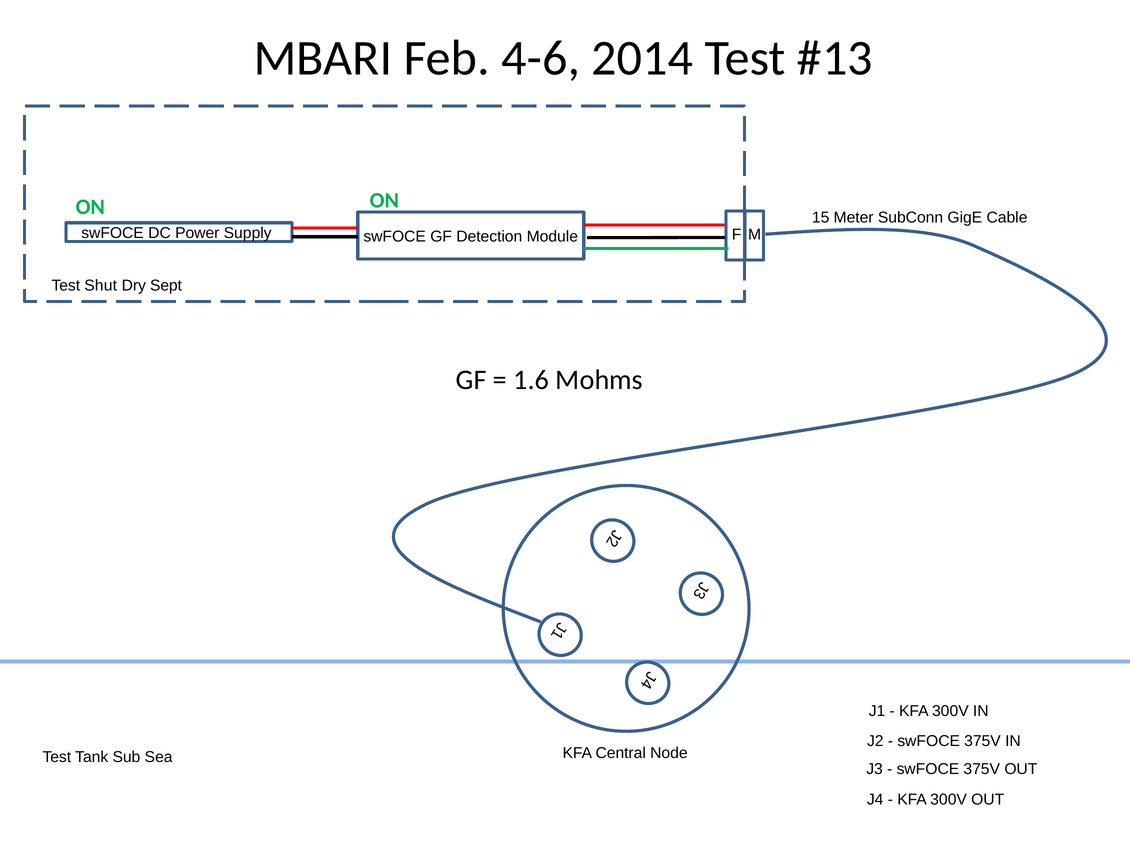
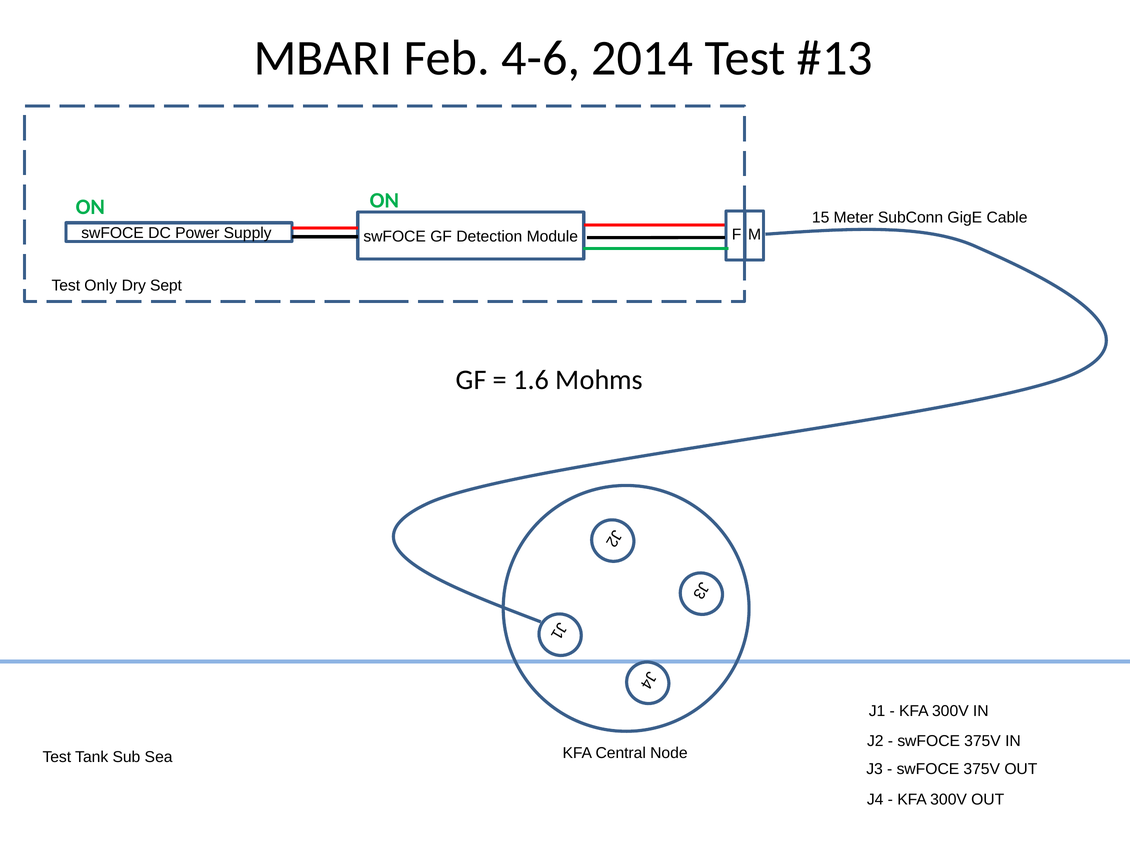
Shut: Shut -> Only (101, 285)
